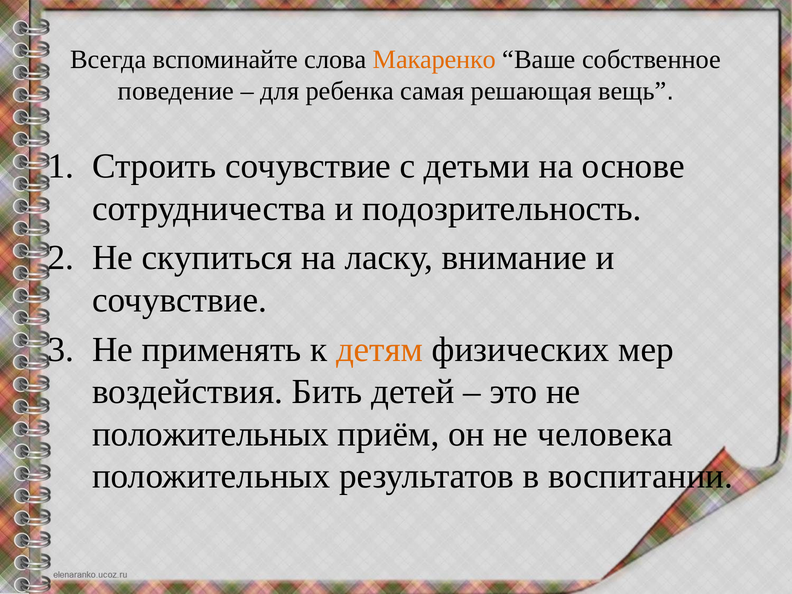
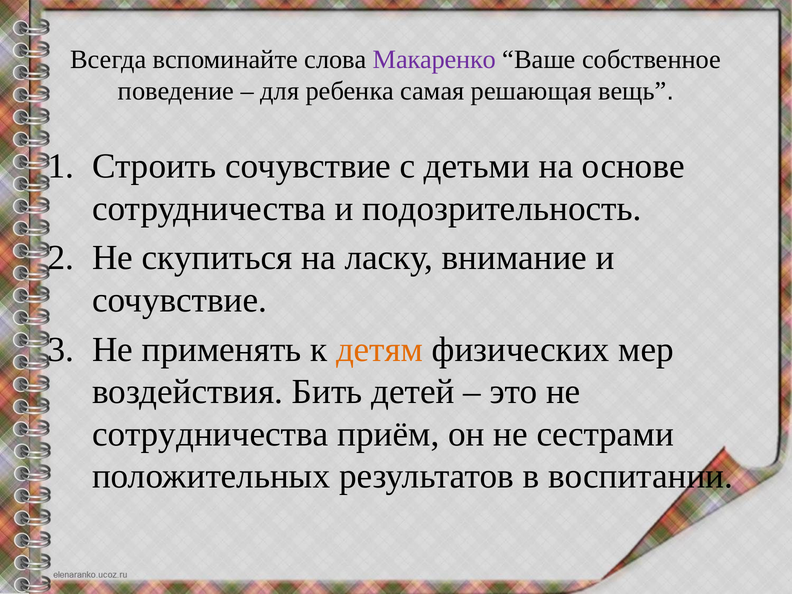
Макаренко colour: orange -> purple (434, 59)
положительных: положительных -> сотрудничества (210, 434)
человека: человека -> сестрами (605, 434)
